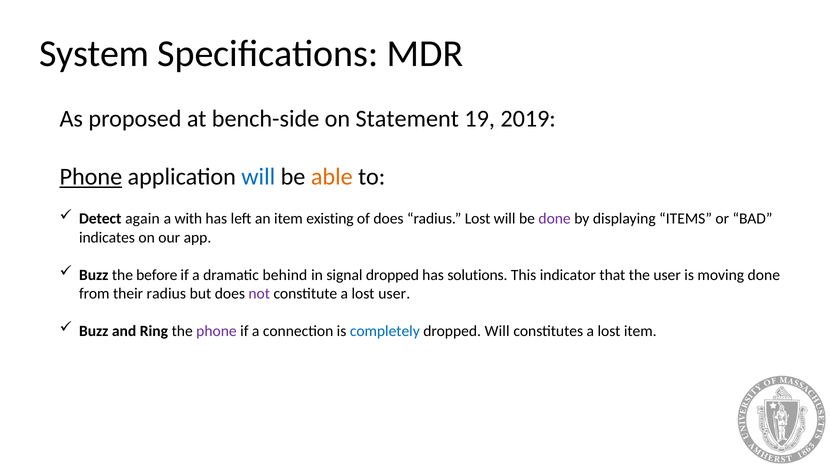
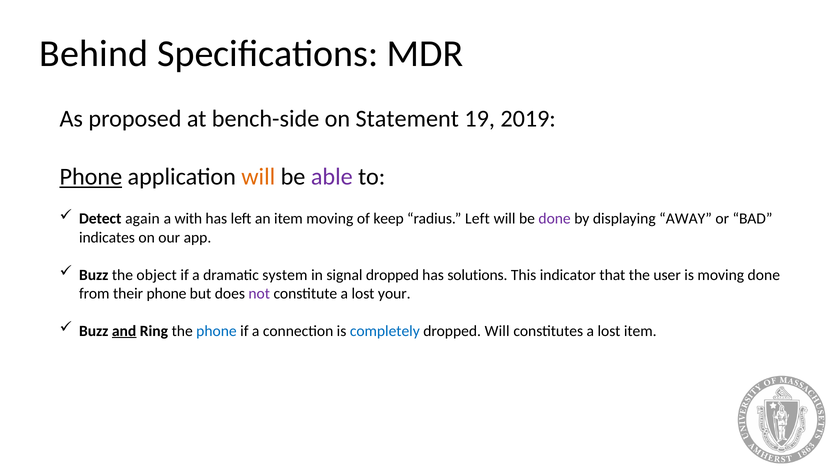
System: System -> Behind (94, 54)
will colour: blue -> orange (258, 177)
able colour: orange -> purple (332, 177)
item existing: existing -> moving (330, 219)
of does: does -> keep (389, 219)
radius Lost: Lost -> Left (477, 219)
ITEMS: ITEMS -> AWAY (686, 219)
before: before -> object (157, 275)
behind: behind -> system (285, 275)
their radius: radius -> phone (166, 293)
lost user: user -> your (394, 293)
and underline: none -> present (124, 331)
phone colour: purple -> blue (216, 331)
